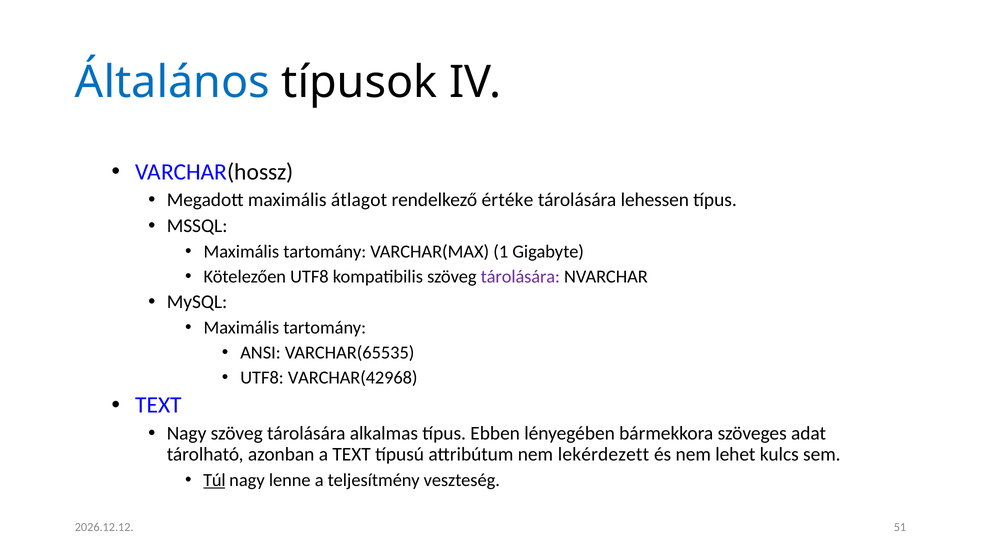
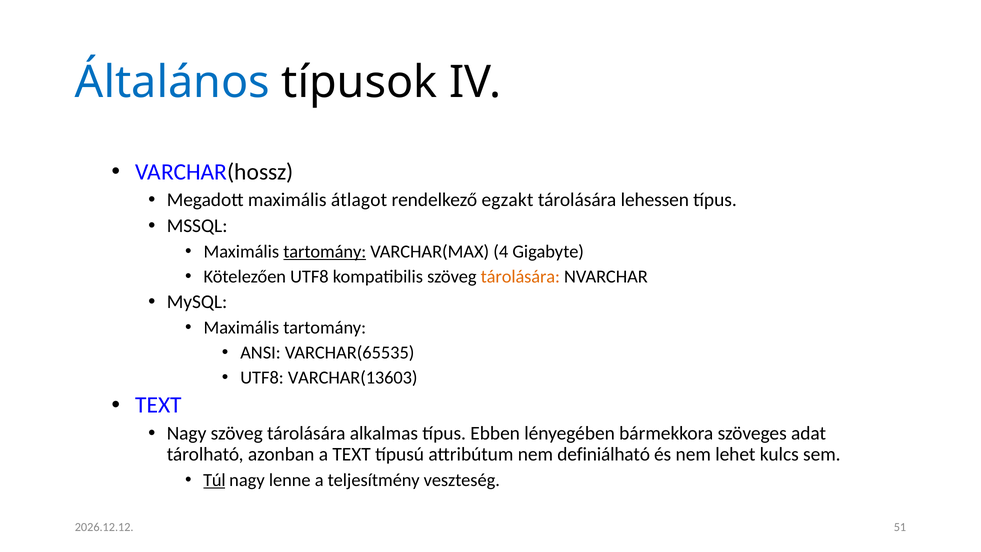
értéke: értéke -> egzakt (507, 200)
tartomány underline: none -> present (325, 251)
1: 1 -> 4 (501, 251)
tárolására colour: purple -> orange (520, 276)
VARCHAR(42968: VARCHAR(42968 -> VARCHAR(13603 (353, 377)
lekérdezett: lekérdezett -> definiálható (604, 454)
